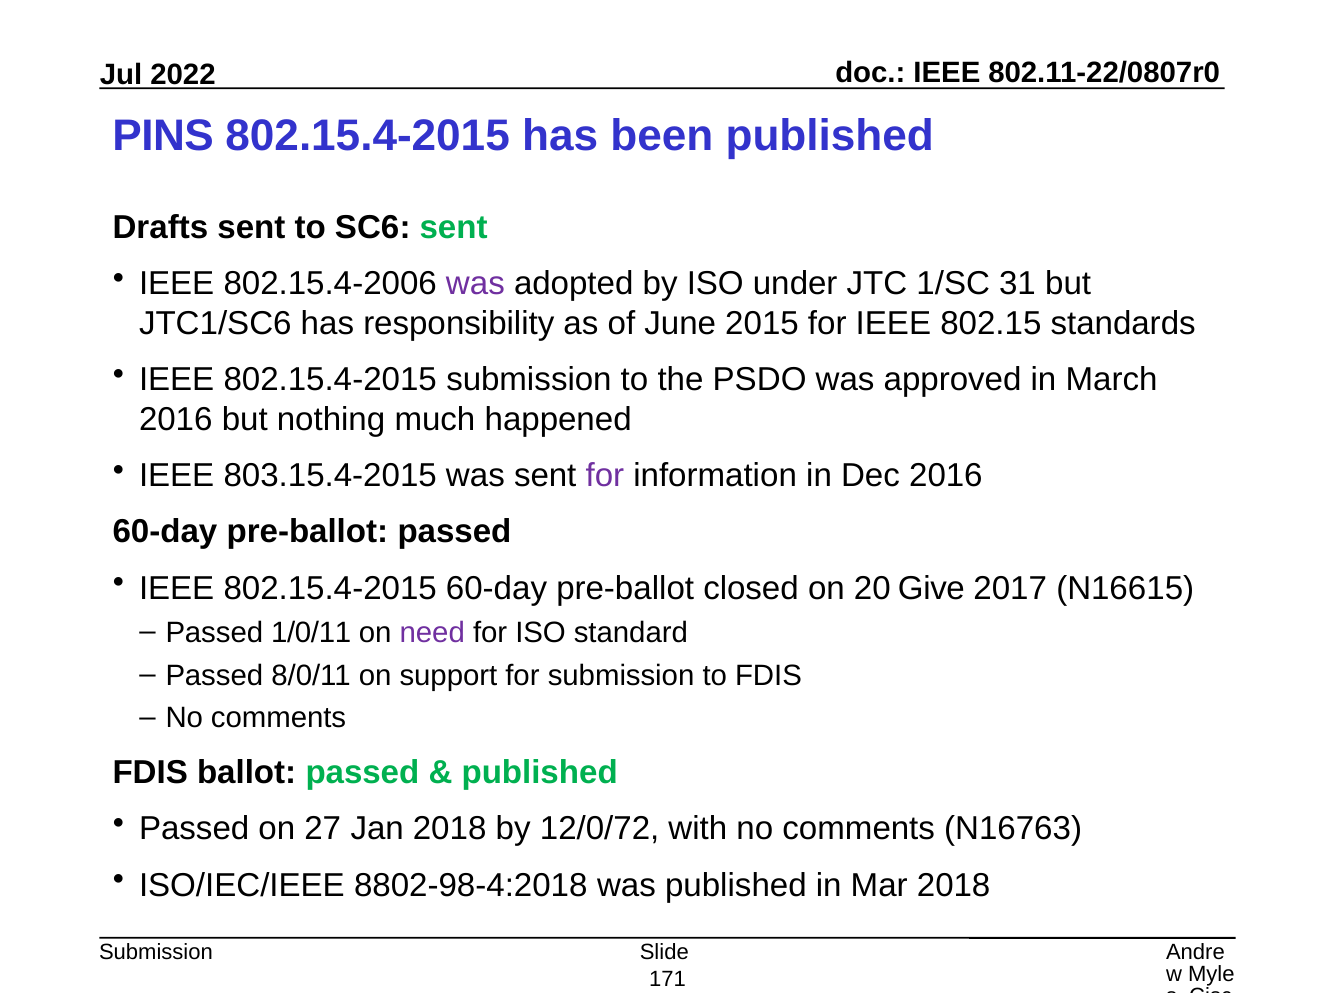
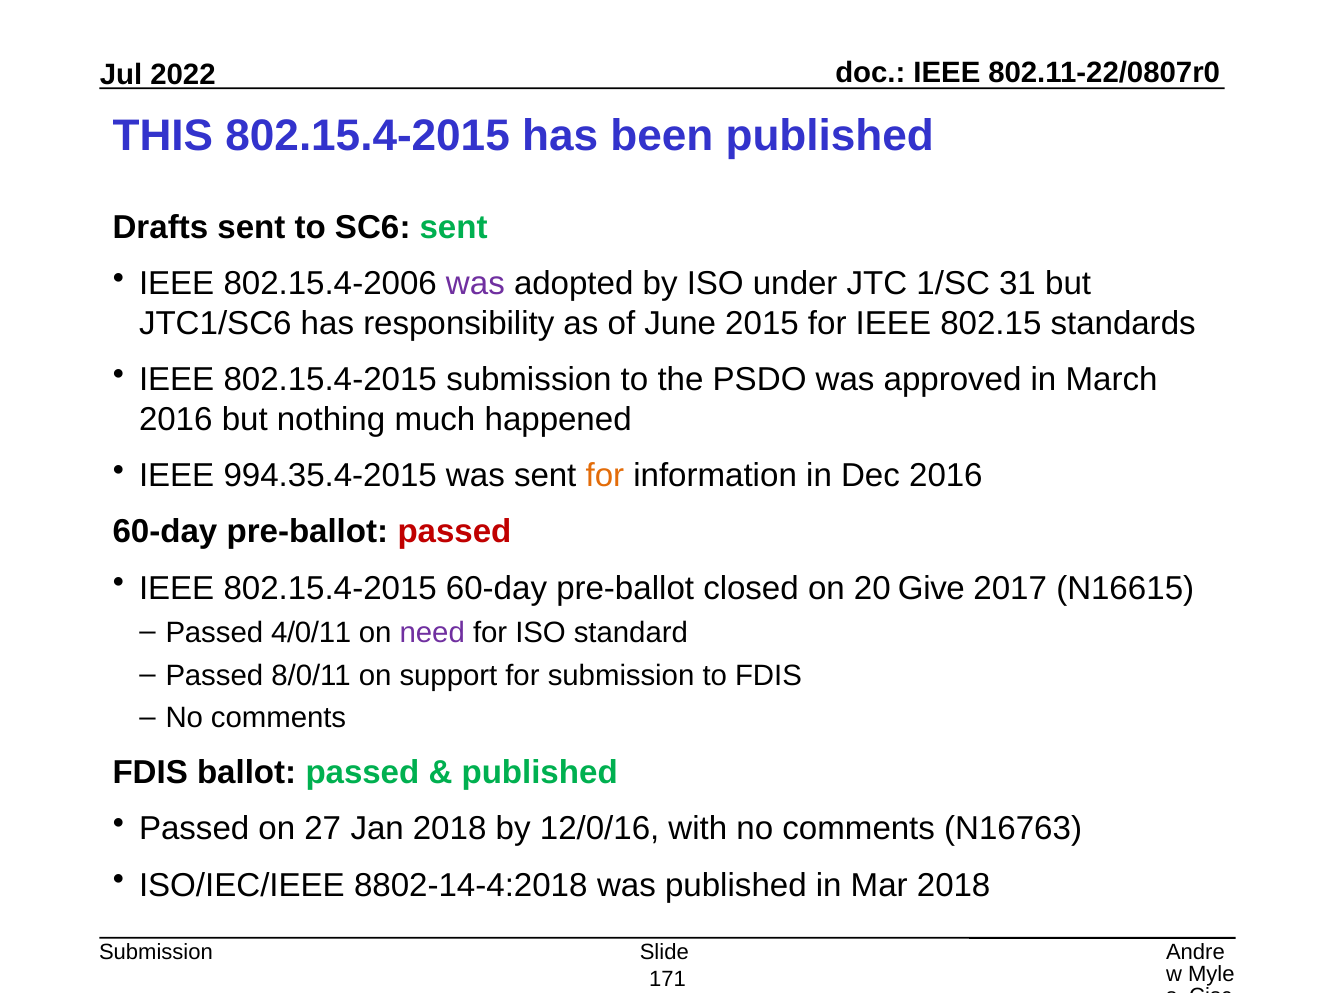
PINS: PINS -> THIS (163, 136)
803.15.4-2015: 803.15.4-2015 -> 994.35.4-2015 (330, 476)
for colour: purple -> orange (605, 476)
passed colour: black -> red (454, 532)
1/0/11: 1/0/11 -> 4/0/11 (311, 633)
12/0/72: 12/0/72 -> 12/0/16 (600, 829)
8802-98-4:2018: 8802-98-4:2018 -> 8802-14-4:2018 (471, 885)
